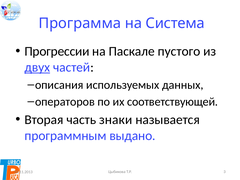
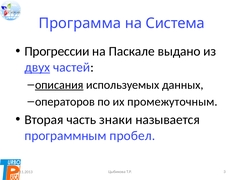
пустого: пустого -> выдано (179, 51)
описания underline: none -> present (59, 85)
соответствующей: соответствующей -> промежуточным (172, 102)
выдано: выдано -> пробел (132, 136)
